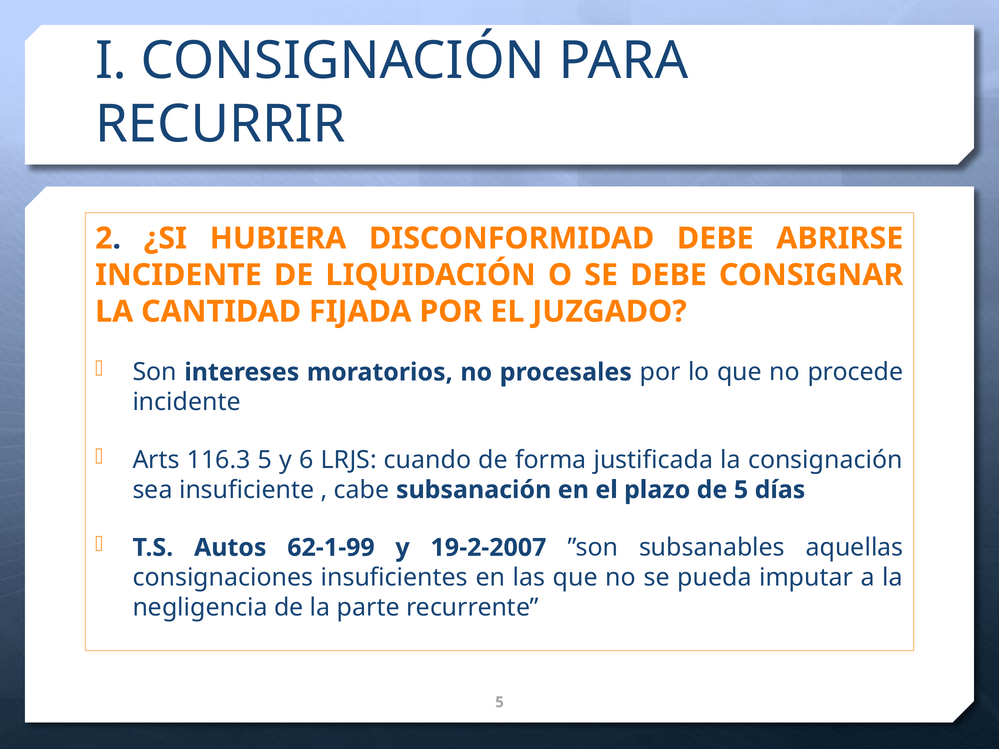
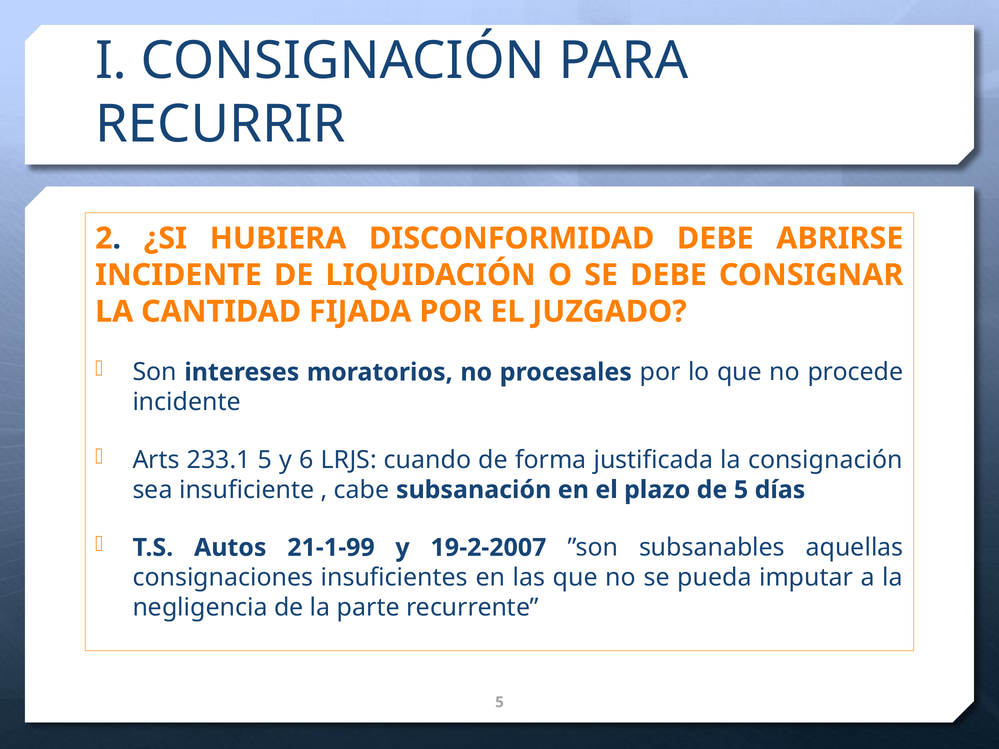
116.3: 116.3 -> 233.1 (219, 460)
62-1-99: 62-1-99 -> 21-1-99 (331, 548)
